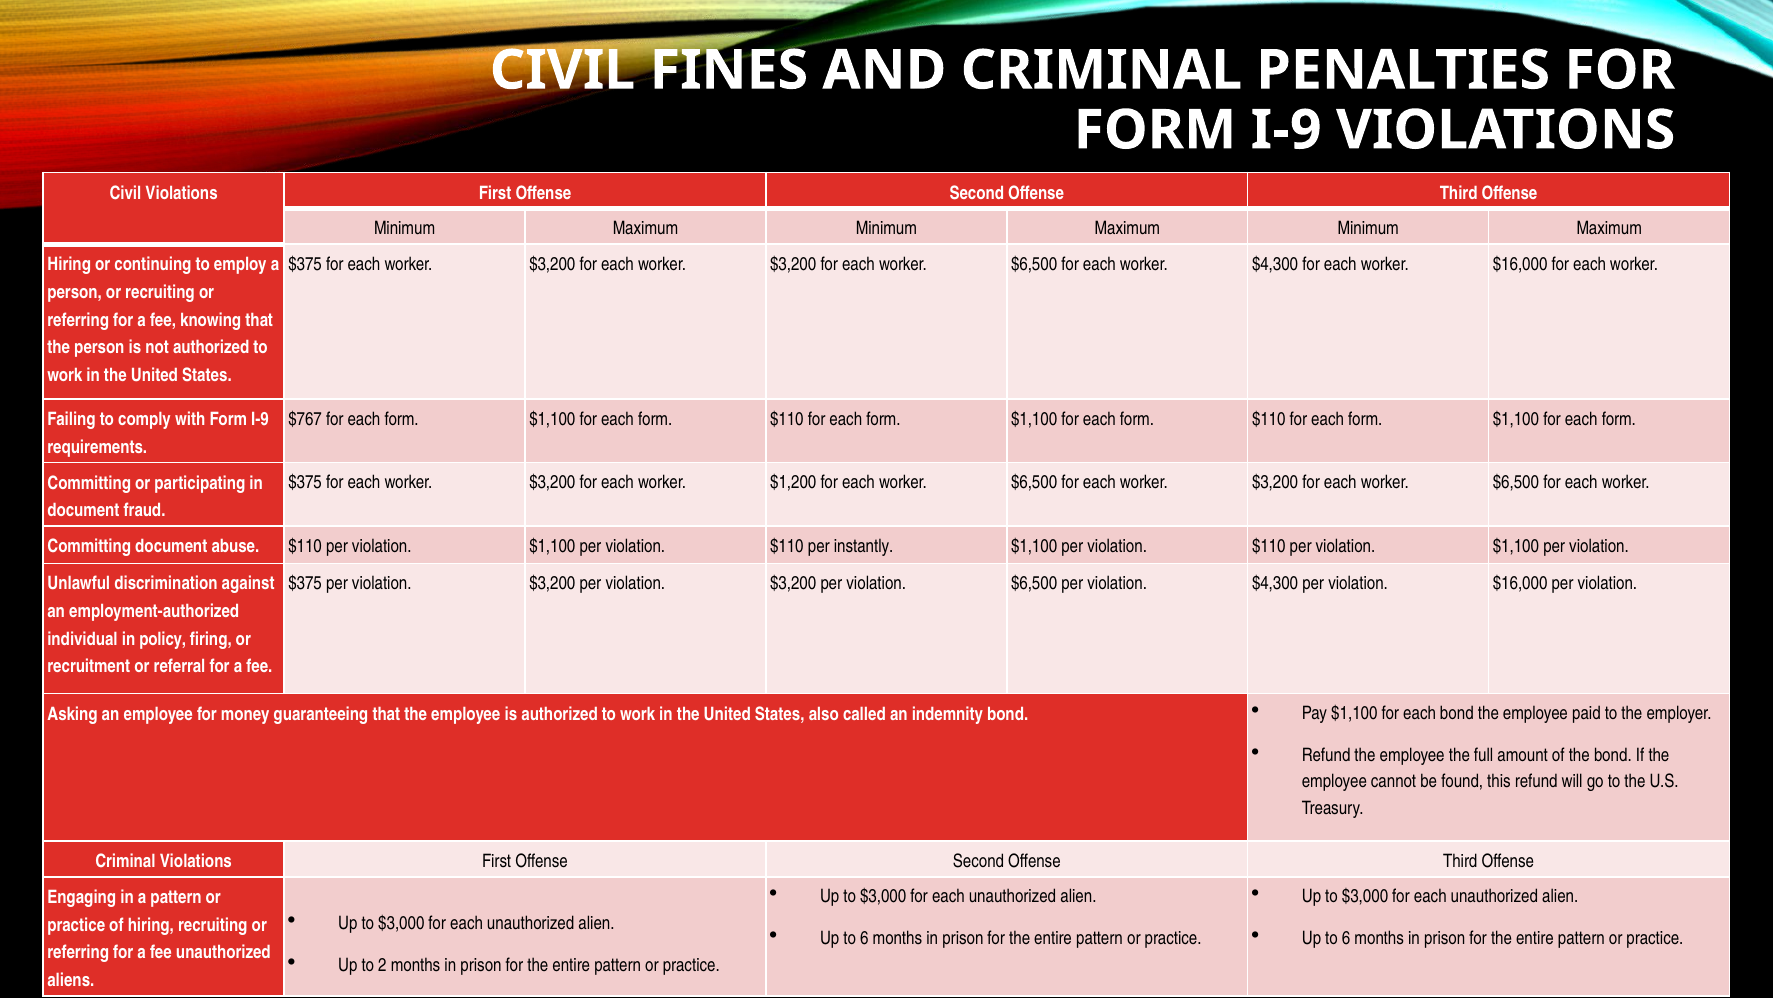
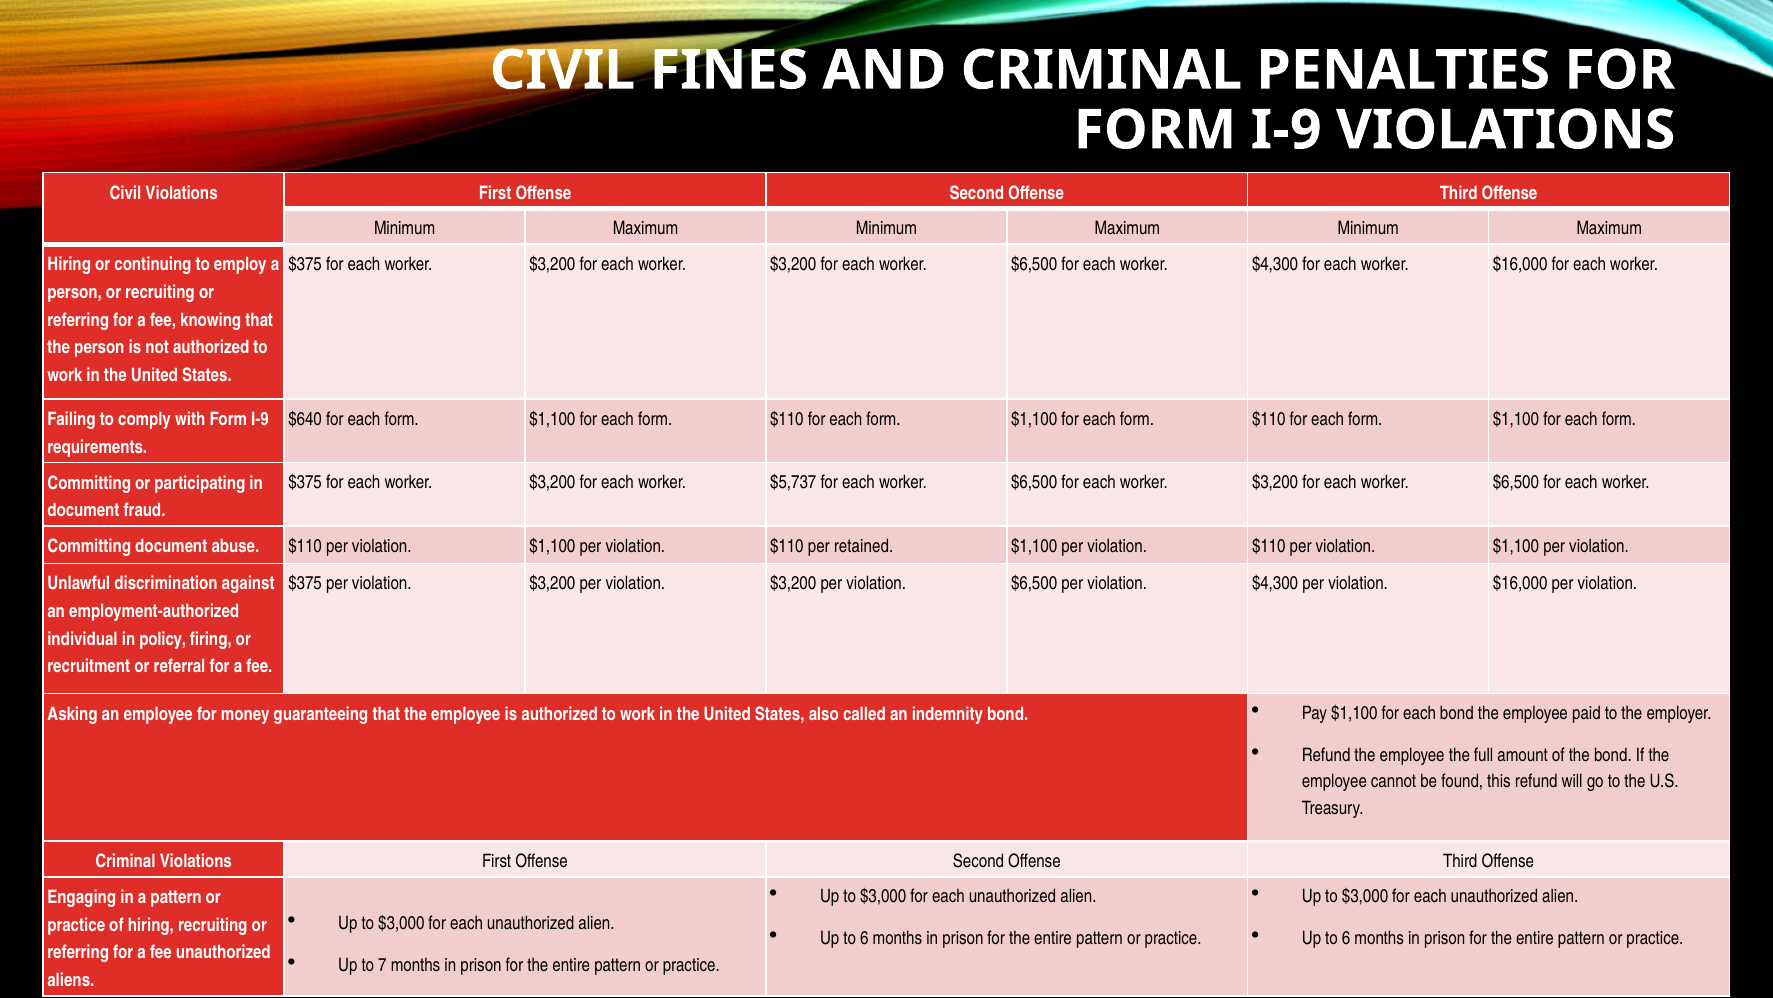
$767: $767 -> $640 (305, 419)
$1,200: $1,200 -> $5,737 (793, 482)
instantly: instantly -> retained (864, 546)
2: 2 -> 7 (382, 964)
